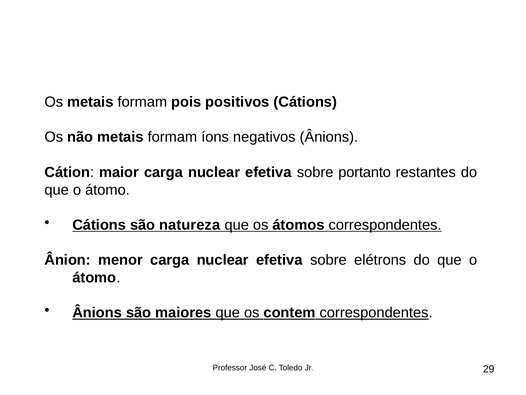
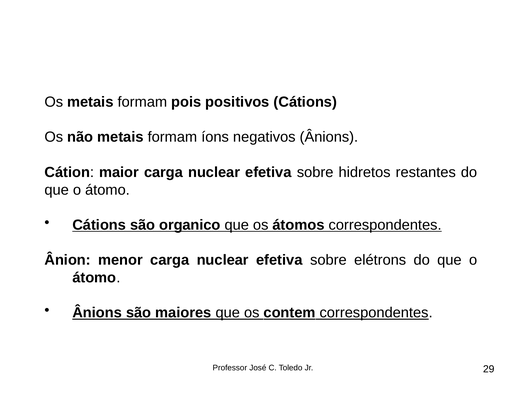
portanto: portanto -> hidretos (365, 172)
natureza: natureza -> organico (190, 225)
